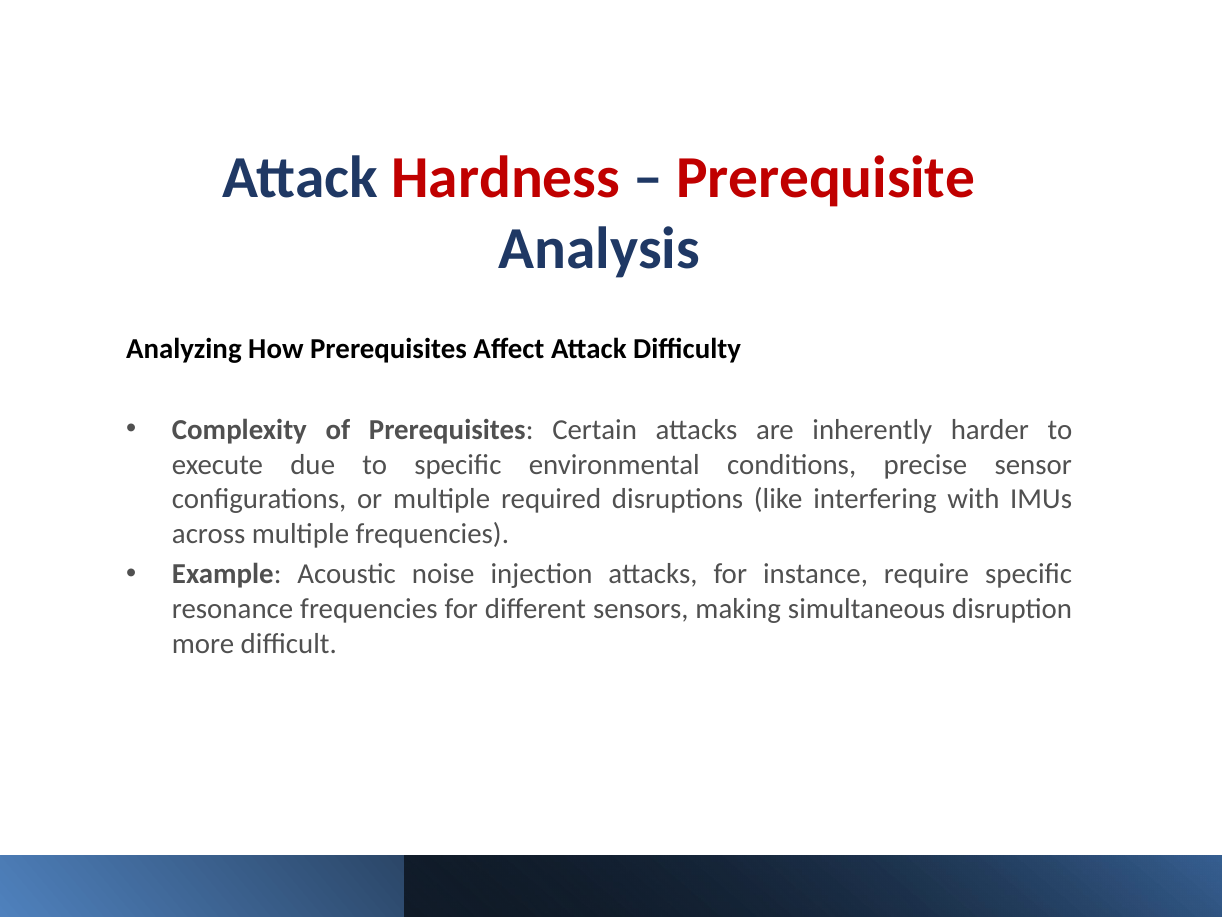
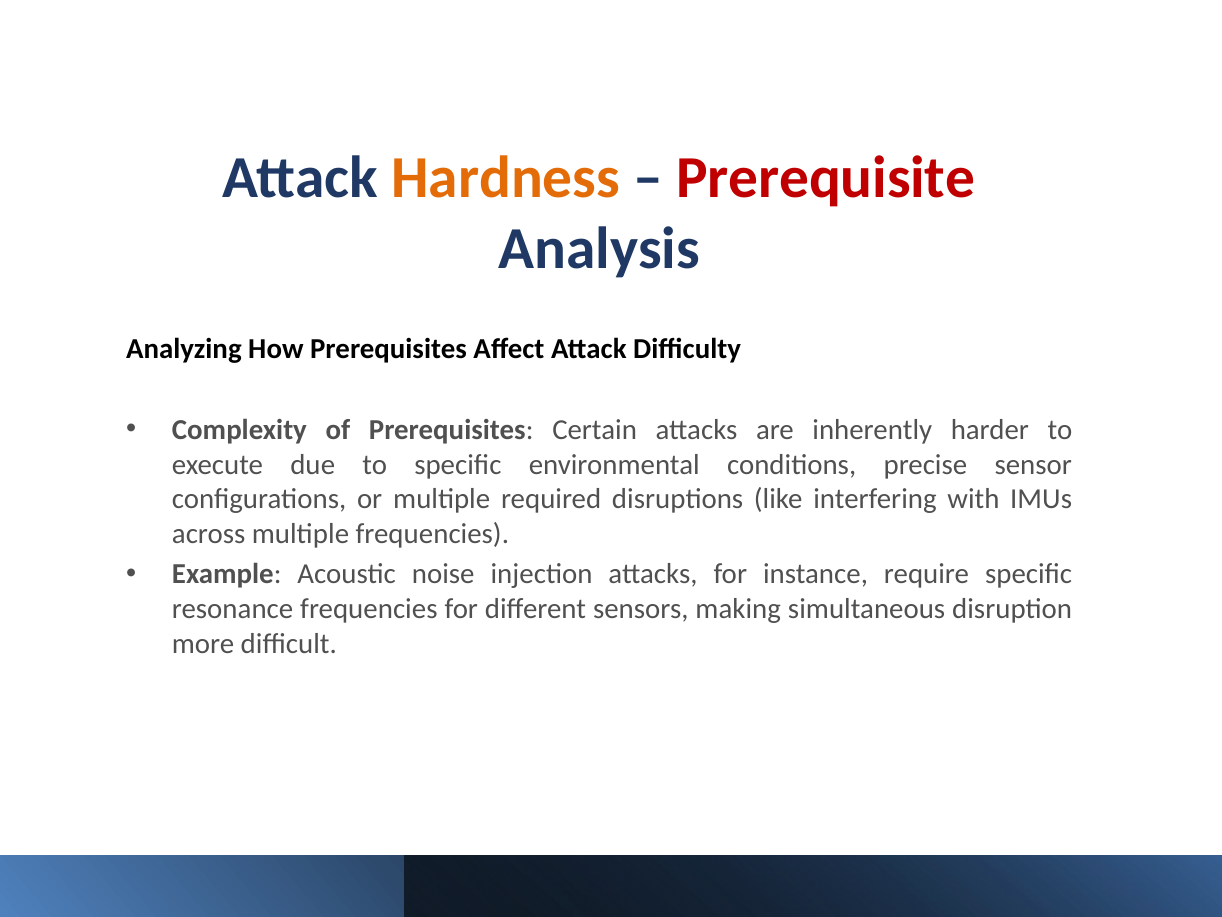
Hardness colour: red -> orange (506, 178)
